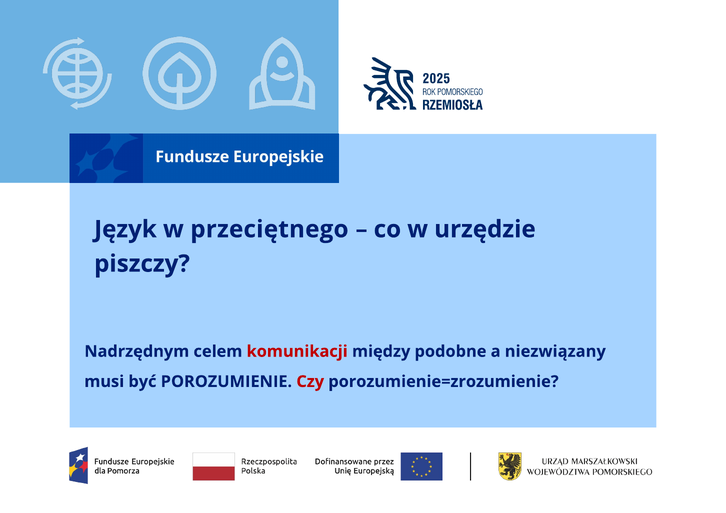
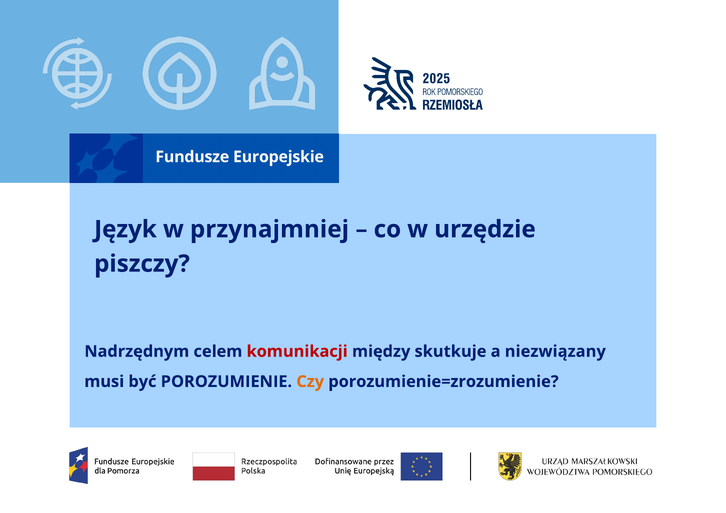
przeciętnego: przeciętnego -> przynajmniej (269, 229)
podobne: podobne -> skutkuje (450, 352)
Czy colour: red -> orange (310, 382)
